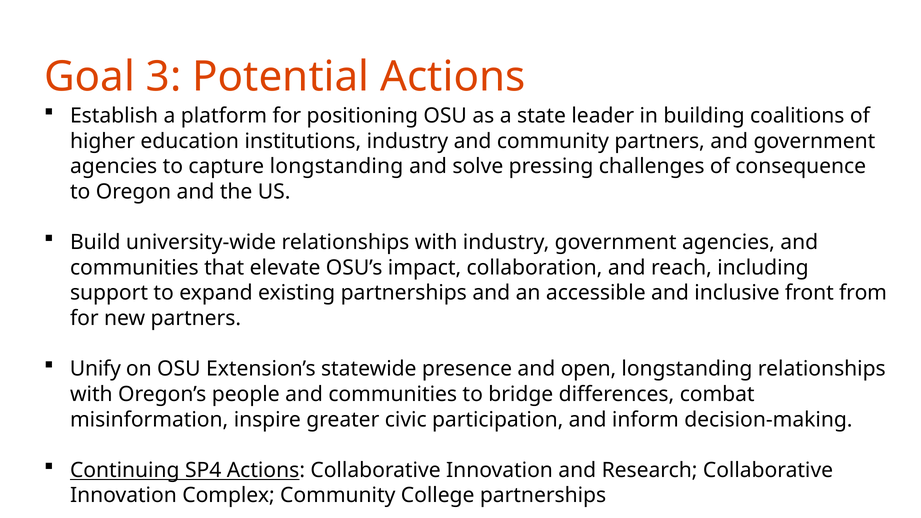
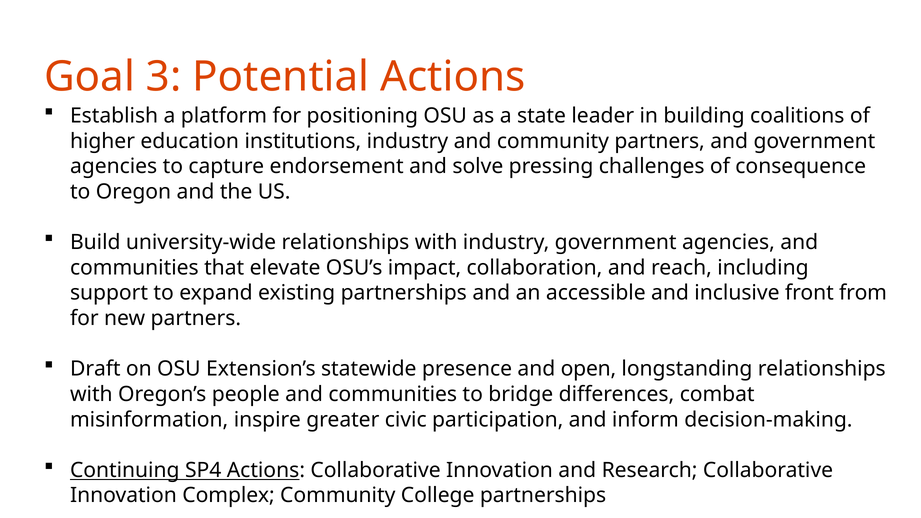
capture longstanding: longstanding -> endorsement (337, 166)
Unify: Unify -> Draft (95, 369)
